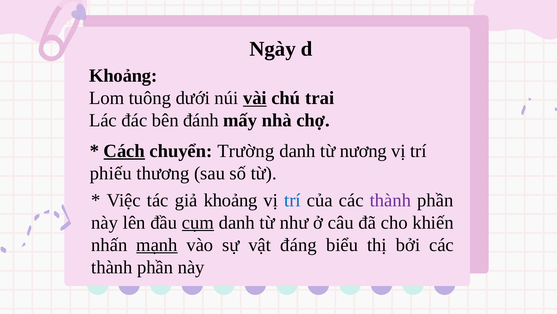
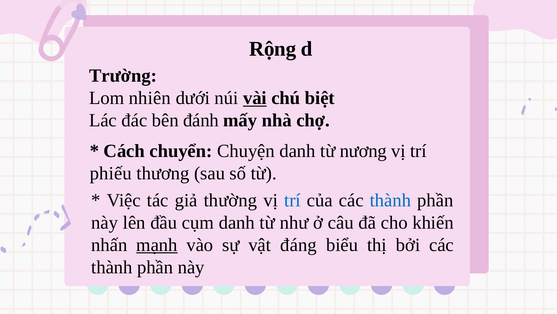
Ngày: Ngày -> Rộng (273, 49)
Khoảng: Khoảng -> Trường (123, 76)
tuông: tuông -> nhiên (150, 98)
trai: trai -> biệt (320, 98)
Cách underline: present -> none (124, 151)
Trường: Trường -> Chuyện (246, 151)
giả khoảng: khoảng -> thường (230, 200)
thành colour: purple -> blue (390, 200)
cụm underline: present -> none (198, 222)
